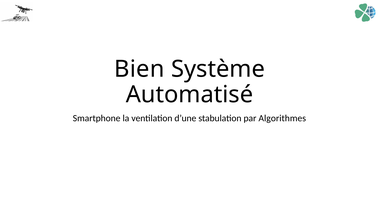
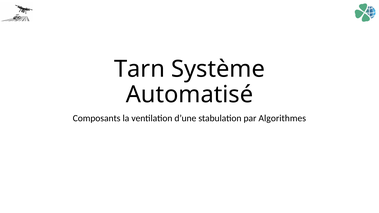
Bien: Bien -> Tarn (139, 69)
Smartphone: Smartphone -> Composants (97, 118)
